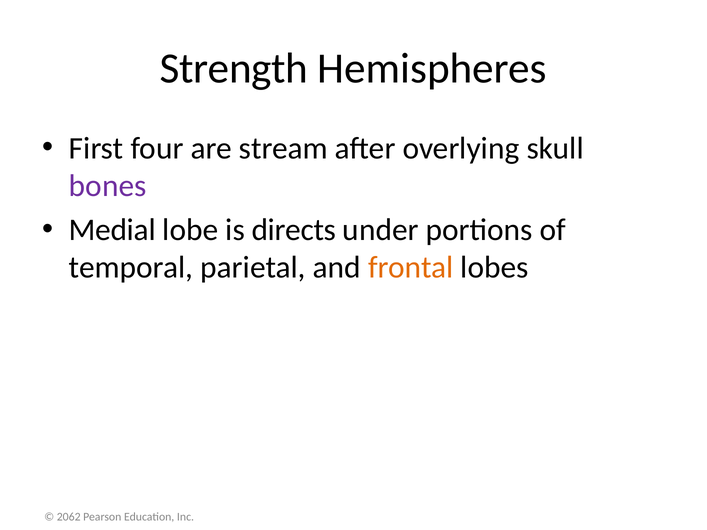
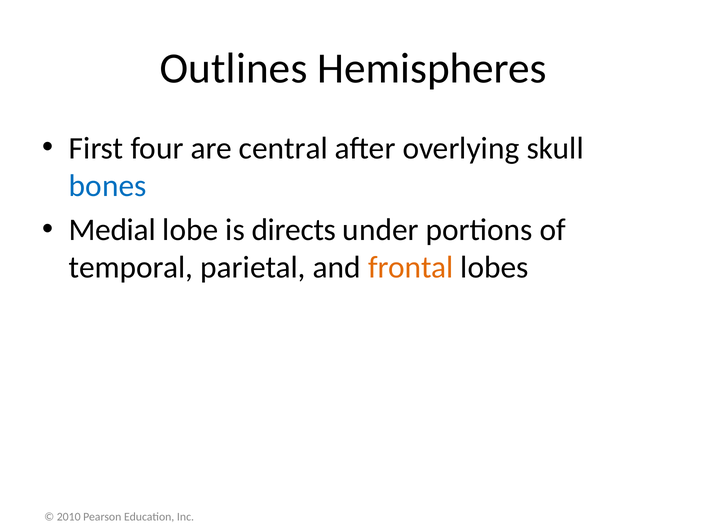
Strength: Strength -> Outlines (234, 68)
stream: stream -> central (283, 148)
bones colour: purple -> blue (108, 186)
2062: 2062 -> 2010 (69, 517)
